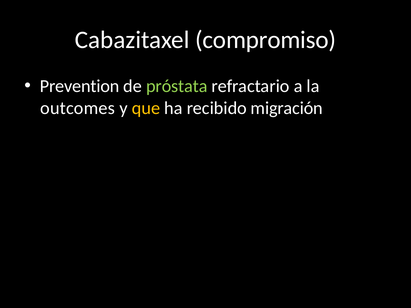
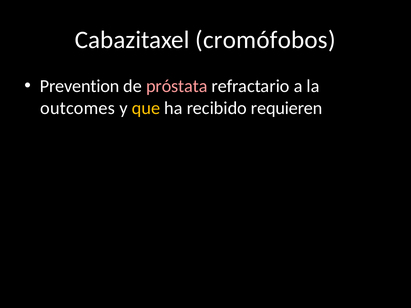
compromiso: compromiso -> cromófobos (265, 40)
próstata colour: light green -> pink (177, 86)
migración: migración -> requieren (287, 108)
